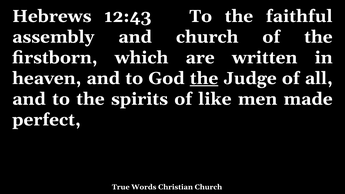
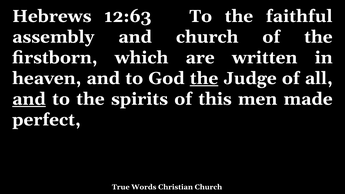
12:43: 12:43 -> 12:63 (128, 16)
and underline: none -> present (29, 99)
like: like -> this (215, 99)
